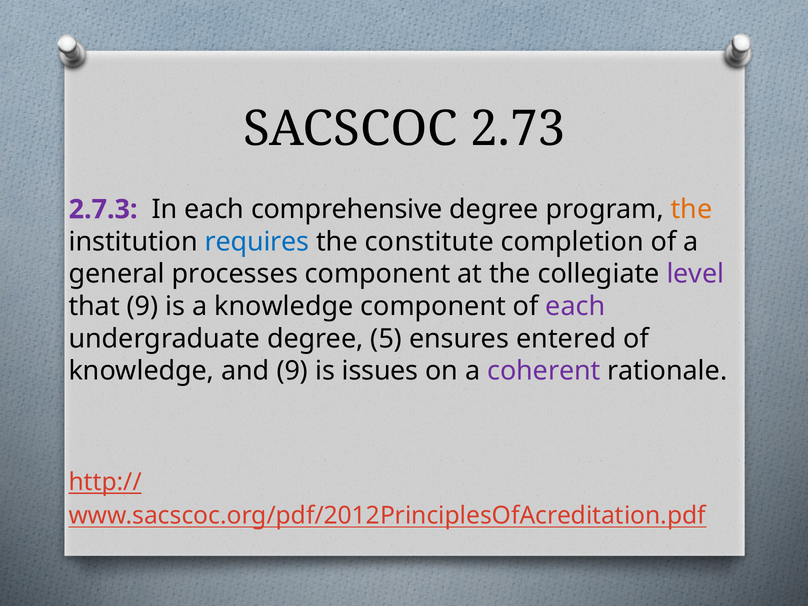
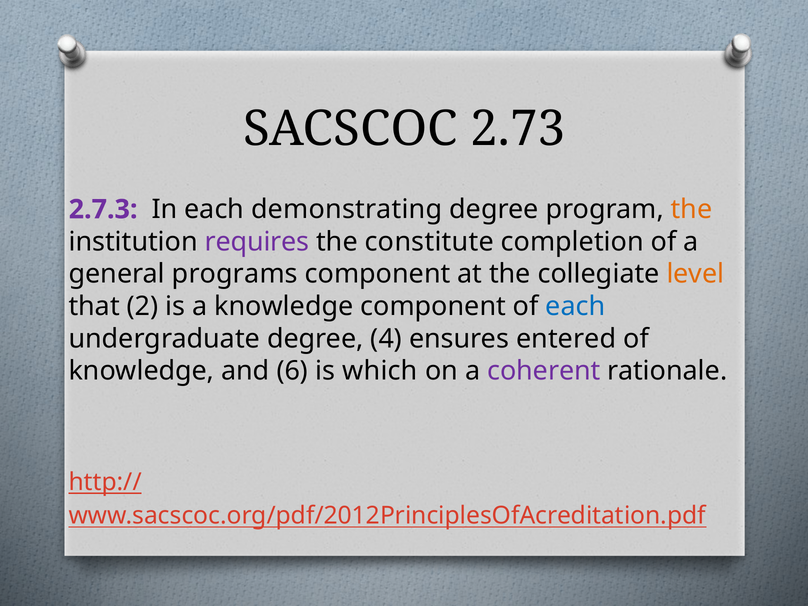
comprehensive: comprehensive -> demonstrating (347, 209)
requires colour: blue -> purple (257, 242)
processes: processes -> programs (235, 274)
level colour: purple -> orange (695, 274)
that 9: 9 -> 2 (143, 306)
each colour: purple -> blue (575, 306)
5: 5 -> 4 (386, 339)
and 9: 9 -> 6 (292, 371)
issues: issues -> which (380, 371)
